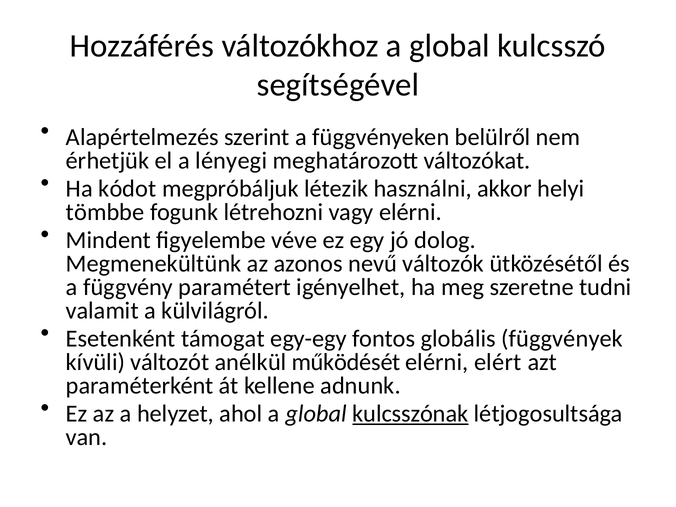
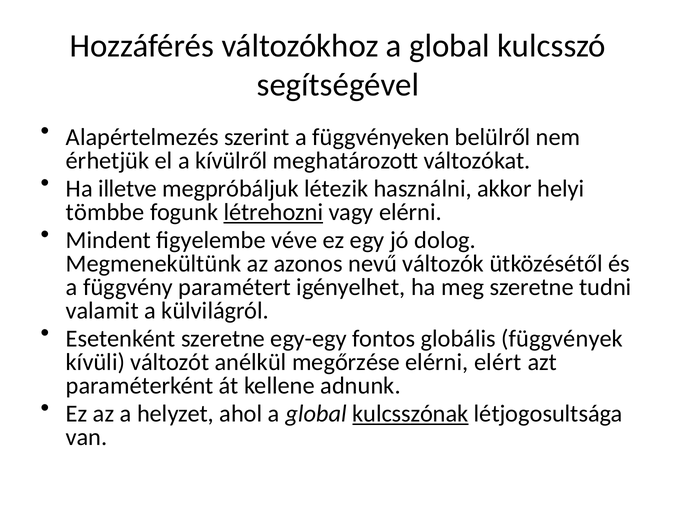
lényegi: lényegi -> kívülről (231, 160)
kódot: kódot -> illetve (128, 189)
létrehozni underline: none -> present (273, 212)
Esetenként támogat: támogat -> szeretne (223, 339)
működését: működését -> megőrzése (346, 362)
